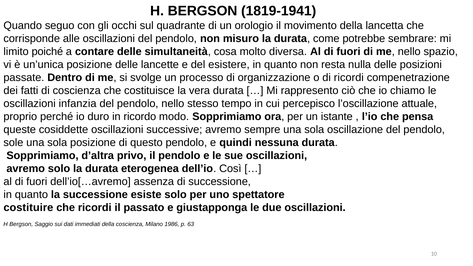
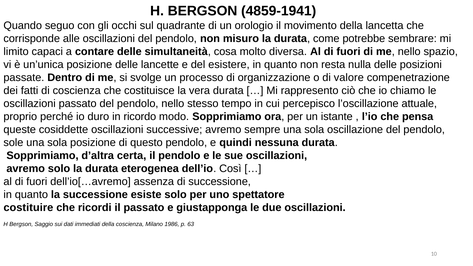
1819-1941: 1819-1941 -> 4859-1941 (279, 11)
poiché: poiché -> capaci (47, 52)
di ricordi: ricordi -> valore (349, 78)
oscillazioni infanzia: infanzia -> passato (78, 104)
privo: privo -> certa (132, 156)
